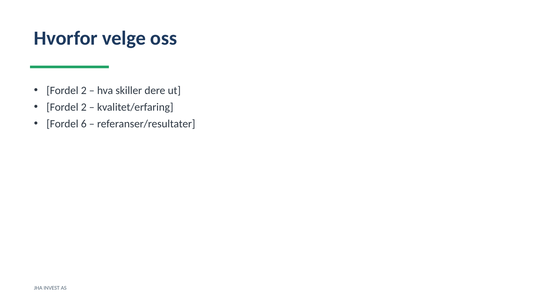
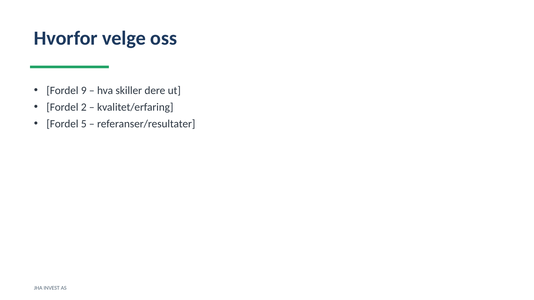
2: 2 -> 9 (84, 90)
6: 6 -> 5 (84, 124)
